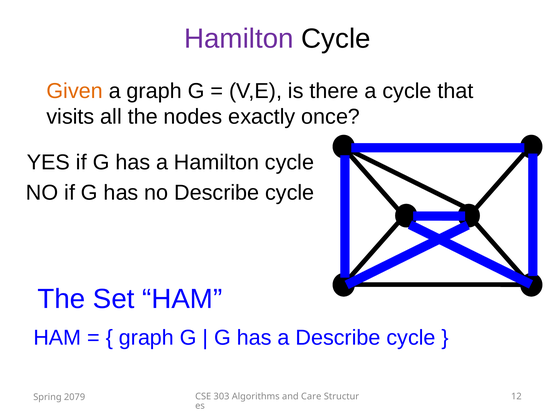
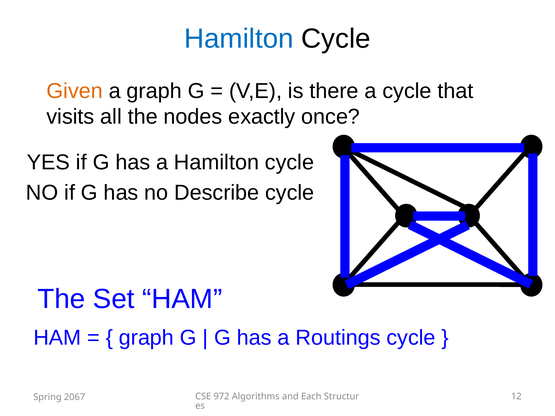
Hamilton colour: purple -> blue (239, 39)
a Describe: Describe -> Routings (338, 338)
303: 303 -> 972 (221, 397)
Care: Care -> Each (311, 397)
2079: 2079 -> 2067 (75, 398)
